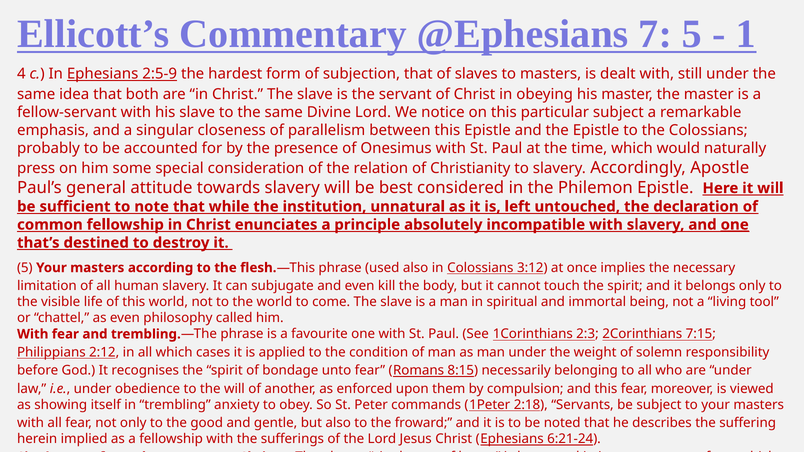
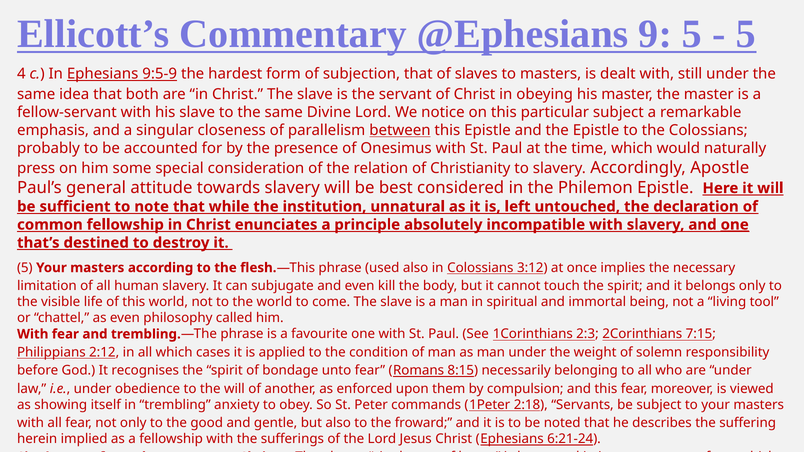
7: 7 -> 9 (655, 34)
1: 1 -> 5 (746, 34)
2:5-9: 2:5-9 -> 9:5-9 (160, 74)
between underline: none -> present (400, 130)
